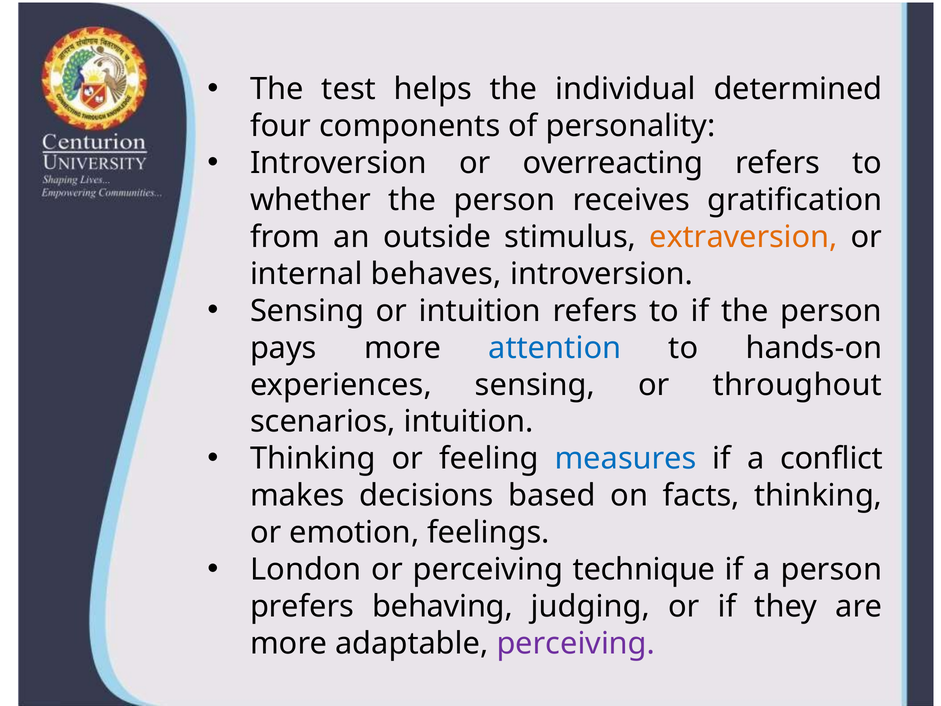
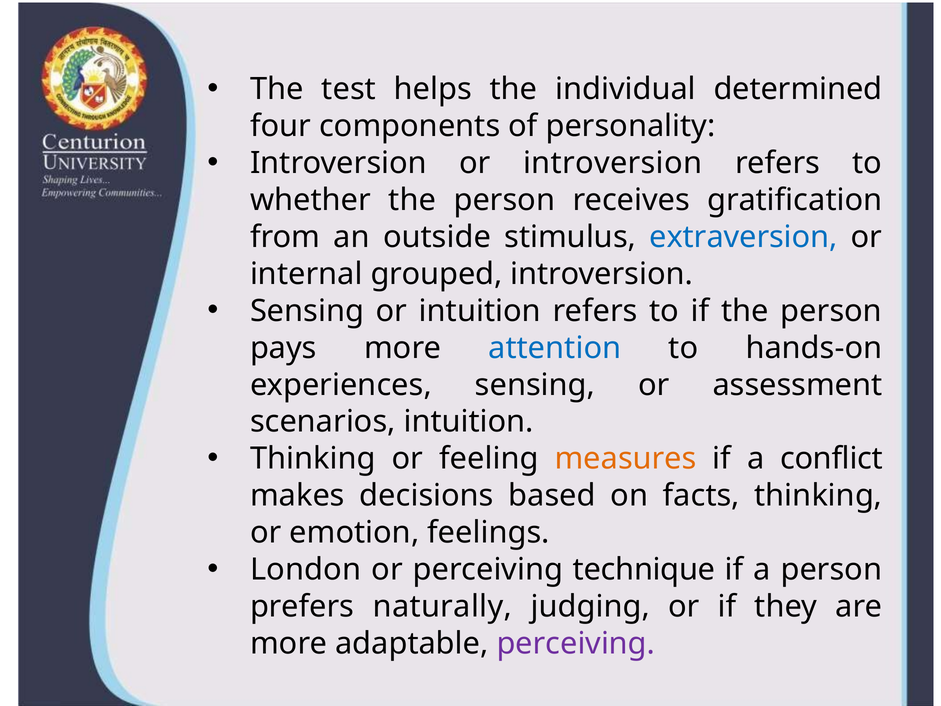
or overreacting: overreacting -> introversion (613, 163)
extraversion colour: orange -> blue (743, 237)
behaves: behaves -> grouped (436, 274)
throughout: throughout -> assessment (798, 385)
measures colour: blue -> orange (626, 459)
behaving: behaving -> naturally (442, 606)
